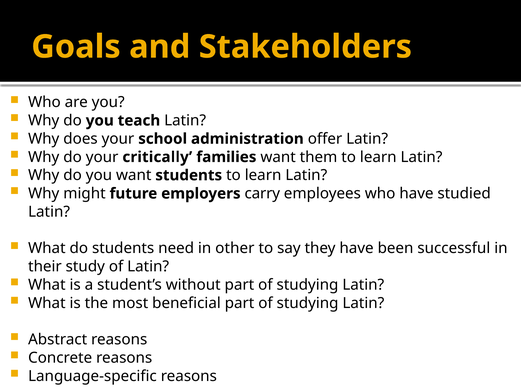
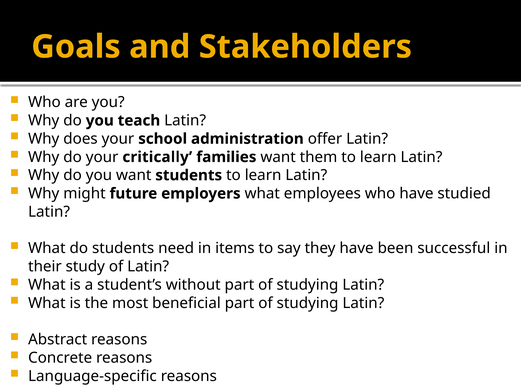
employers carry: carry -> what (262, 193)
other: other -> items (235, 248)
